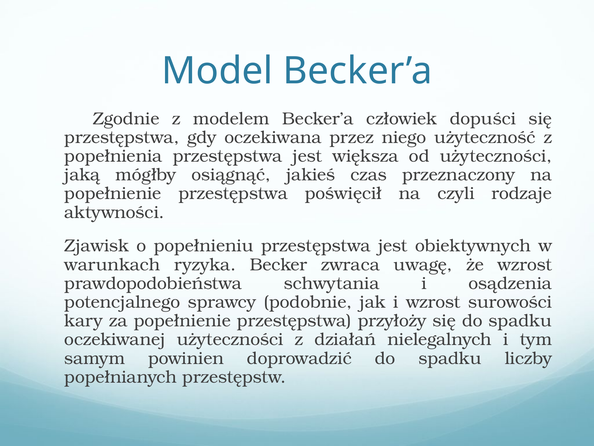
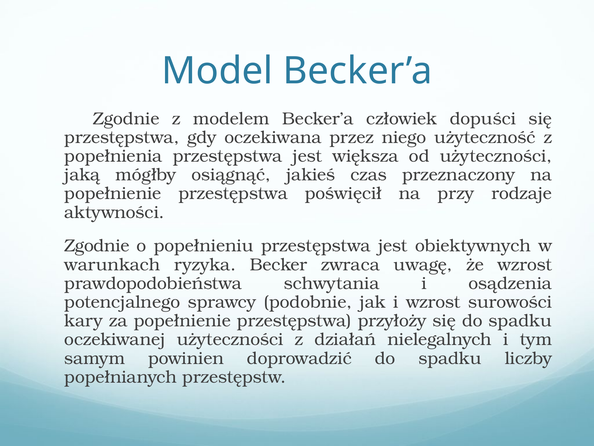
czyli: czyli -> przy (456, 193)
Zjawisk: Zjawisk -> Zgodnie (97, 246)
